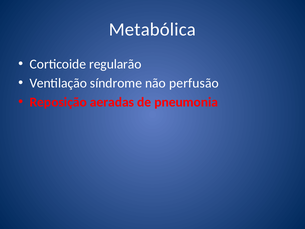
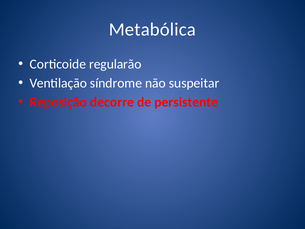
perfusão: perfusão -> suspeitar (194, 83)
aeradas: aeradas -> decorre (112, 102)
pneumonia: pneumonia -> persistente (186, 102)
